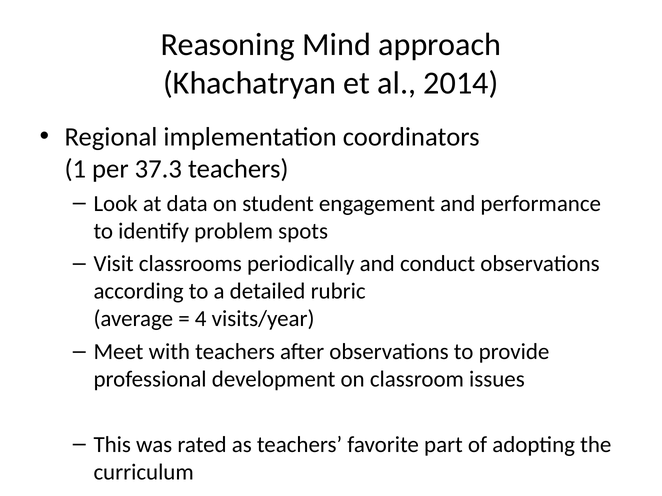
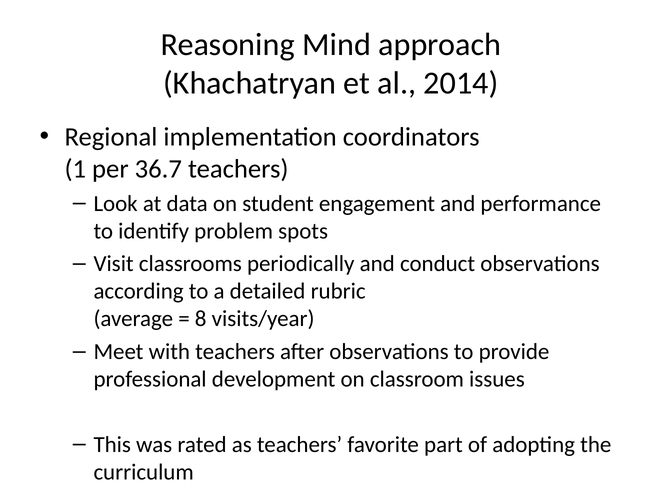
37.3: 37.3 -> 36.7 (158, 169)
4: 4 -> 8 (201, 319)
